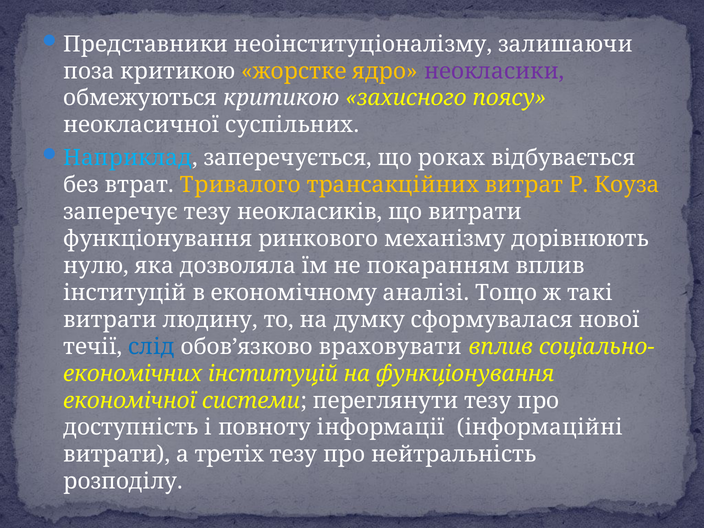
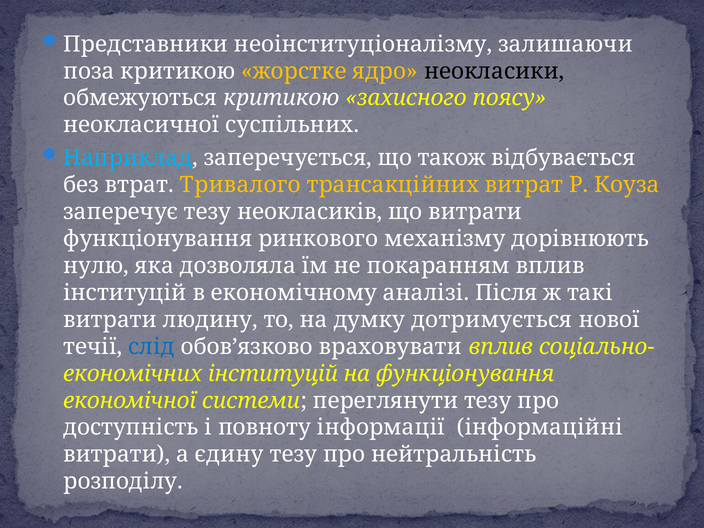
неокласики colour: purple -> black (494, 71)
роках: роках -> також (452, 158)
Тощо: Тощо -> Після (506, 293)
сформувалася: сформувалася -> дотримується (492, 320)
третіх: третіх -> єдину (229, 455)
